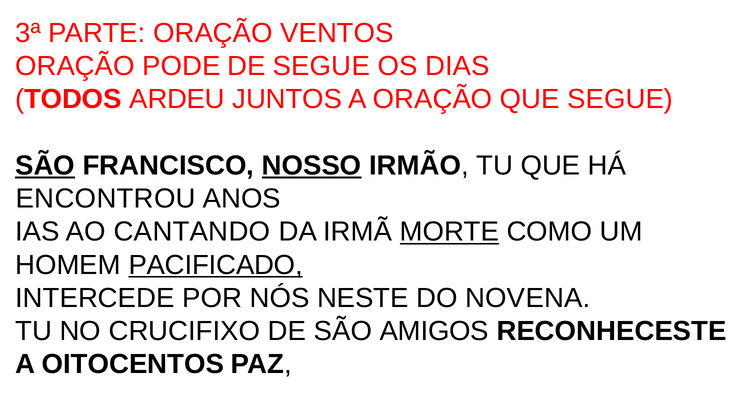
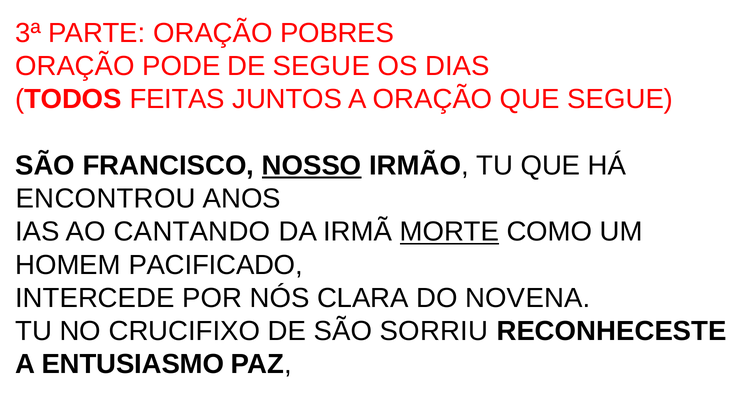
VENTOS: VENTOS -> POBRES (337, 33)
ARDEU: ARDEU -> FEITAS (177, 99)
SÃO underline: present -> none (45, 166)
PACIFICADO underline: present -> none (216, 265)
NESTE: NESTE -> CLARA (363, 298)
AMIGOS: AMIGOS -> SORRIU (434, 331)
OITOCENTOS: OITOCENTOS -> ENTUSIASMO (133, 364)
